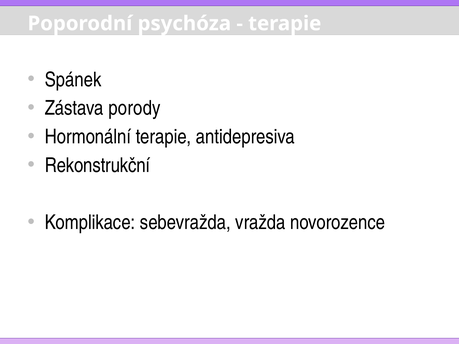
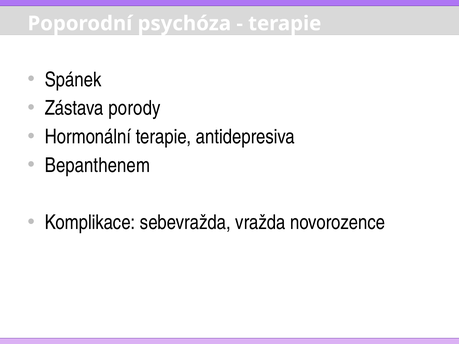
Rekonstrukční: Rekonstrukční -> Bepanthenem (97, 165)
